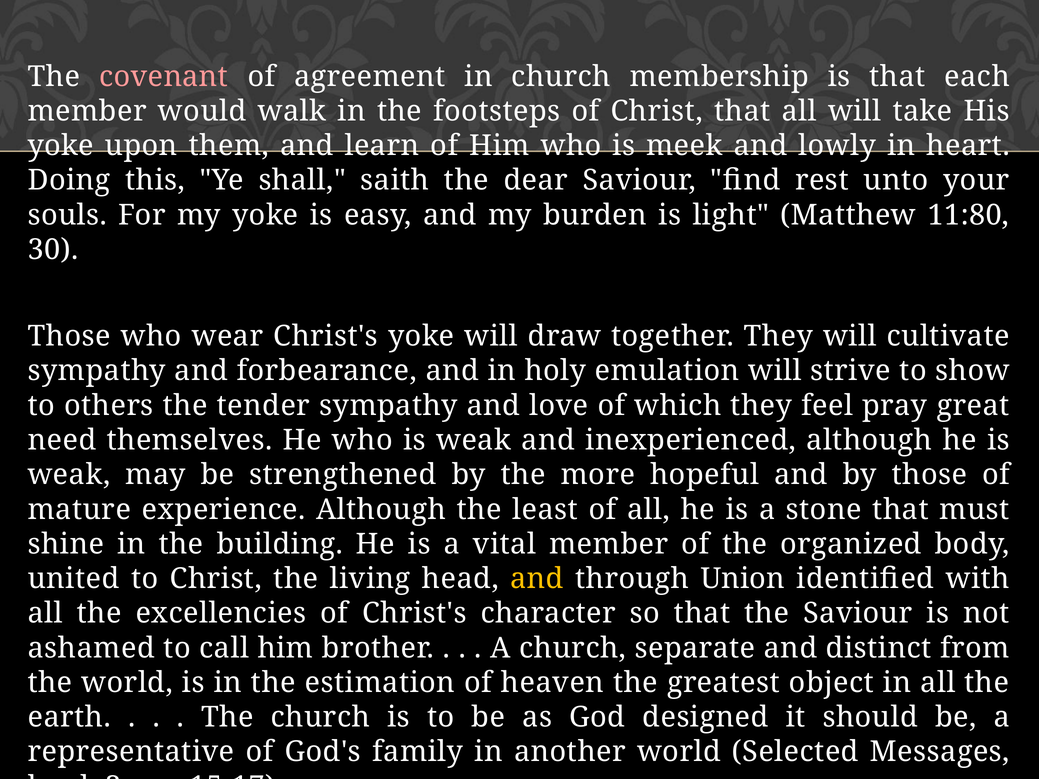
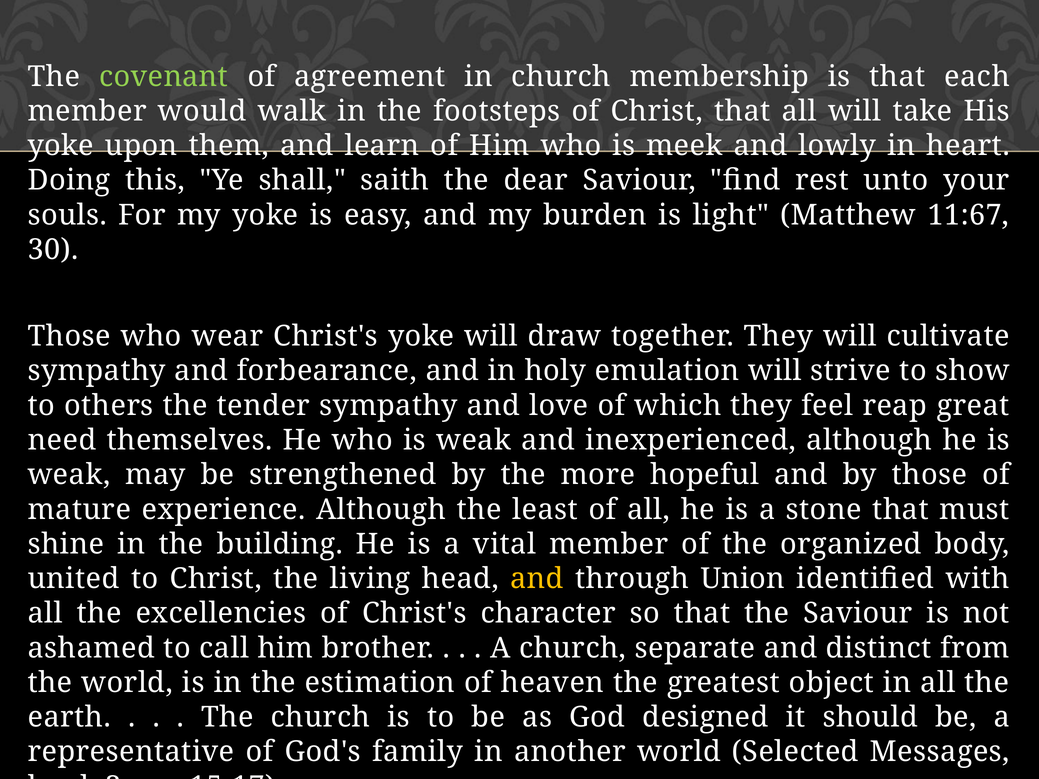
covenant colour: pink -> light green (164, 77)
11:80: 11:80 -> 11:67 (968, 215)
pray: pray -> reap (895, 406)
